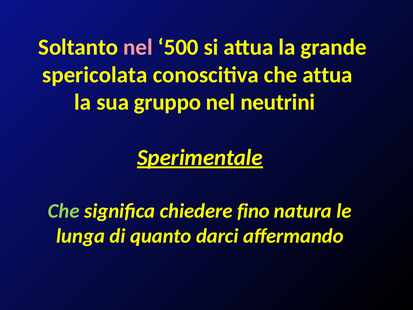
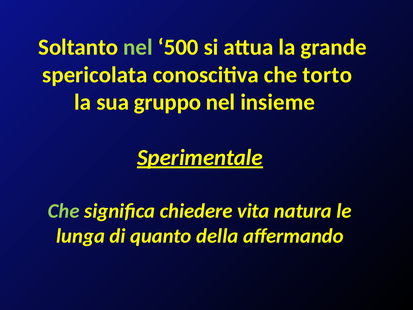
nel colour: pink -> light green (138, 47)
che attua: attua -> torto (327, 75)
neutrini: neutrini -> insieme (278, 102)
fino: fino -> vita (253, 211)
darci: darci -> della (217, 236)
